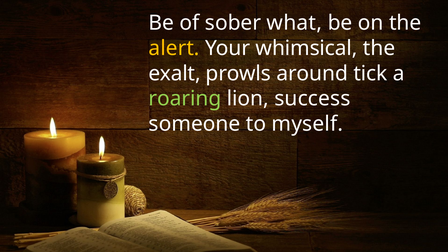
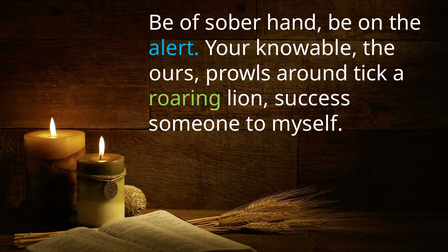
what: what -> hand (294, 23)
alert colour: yellow -> light blue (174, 48)
whimsical: whimsical -> knowable (306, 48)
exalt: exalt -> ours (174, 73)
